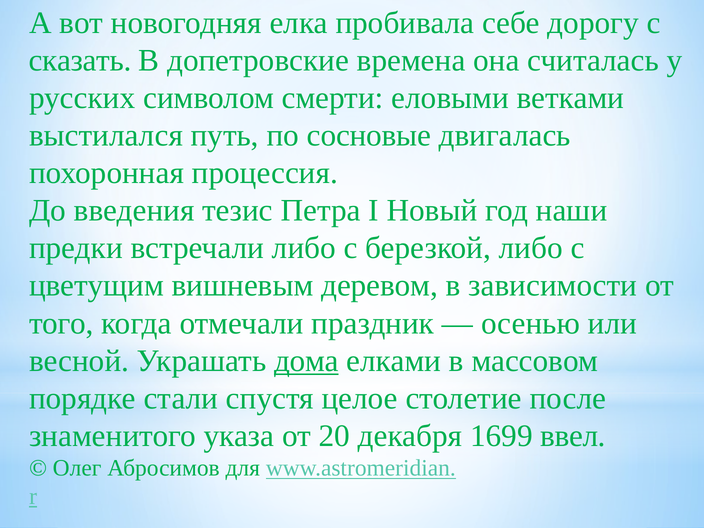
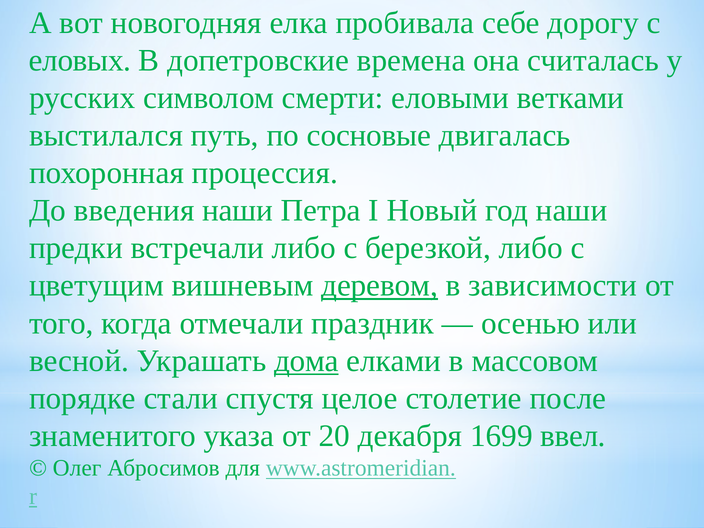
сказать: сказать -> еловых (80, 60)
введения тезис: тезис -> наши (238, 211)
деревом underline: none -> present (380, 286)
